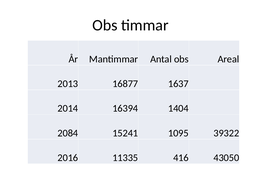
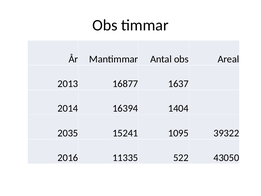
2084: 2084 -> 2035 (68, 133)
416: 416 -> 522 (181, 158)
